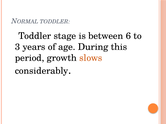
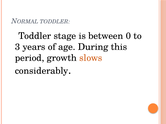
6: 6 -> 0 (128, 36)
